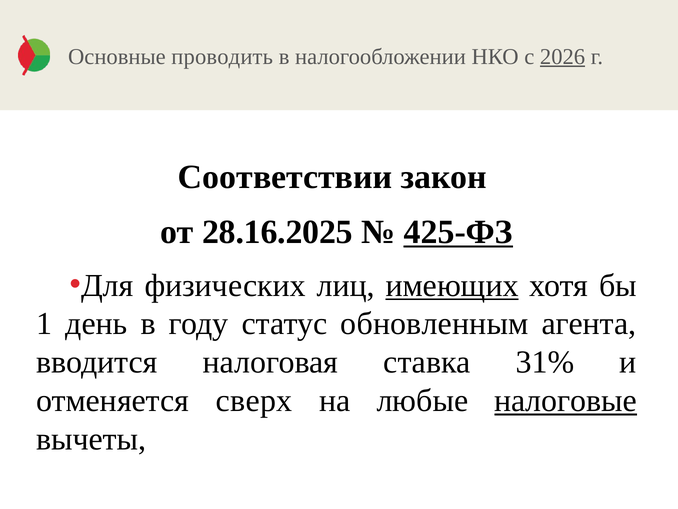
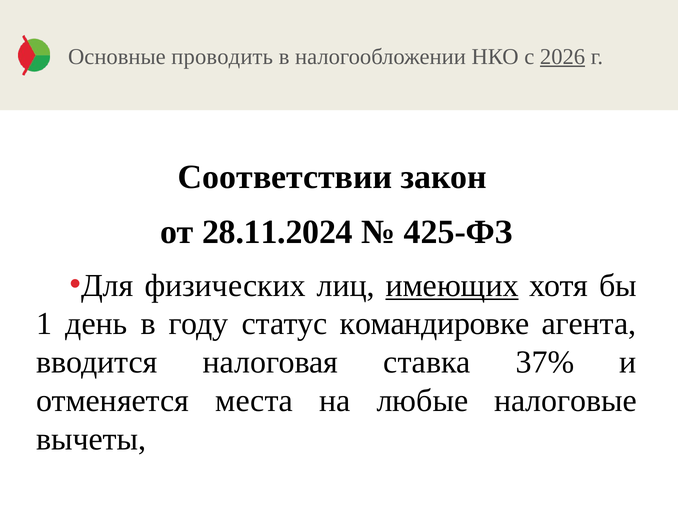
28.16.2025: 28.16.2025 -> 28.11.2024 (277, 232)
425-ФЗ underline: present -> none (458, 232)
обновленным: обновленным -> командировке (435, 324)
31%: 31% -> 37% (545, 362)
сверх: сверх -> места (254, 400)
налоговые underline: present -> none (566, 400)
